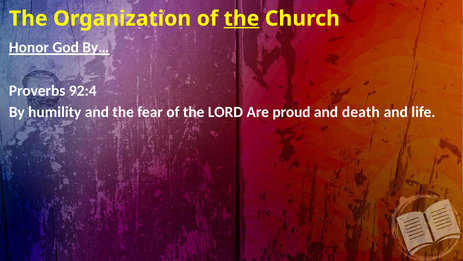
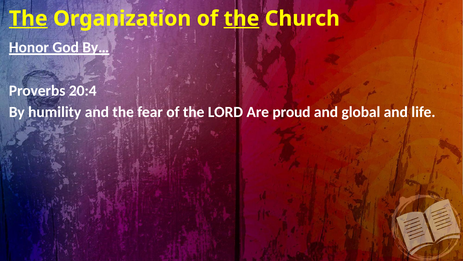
The underline: none -> present (28, 19)
92:4: 92:4 -> 20:4 (83, 90)
death: death -> global (361, 112)
